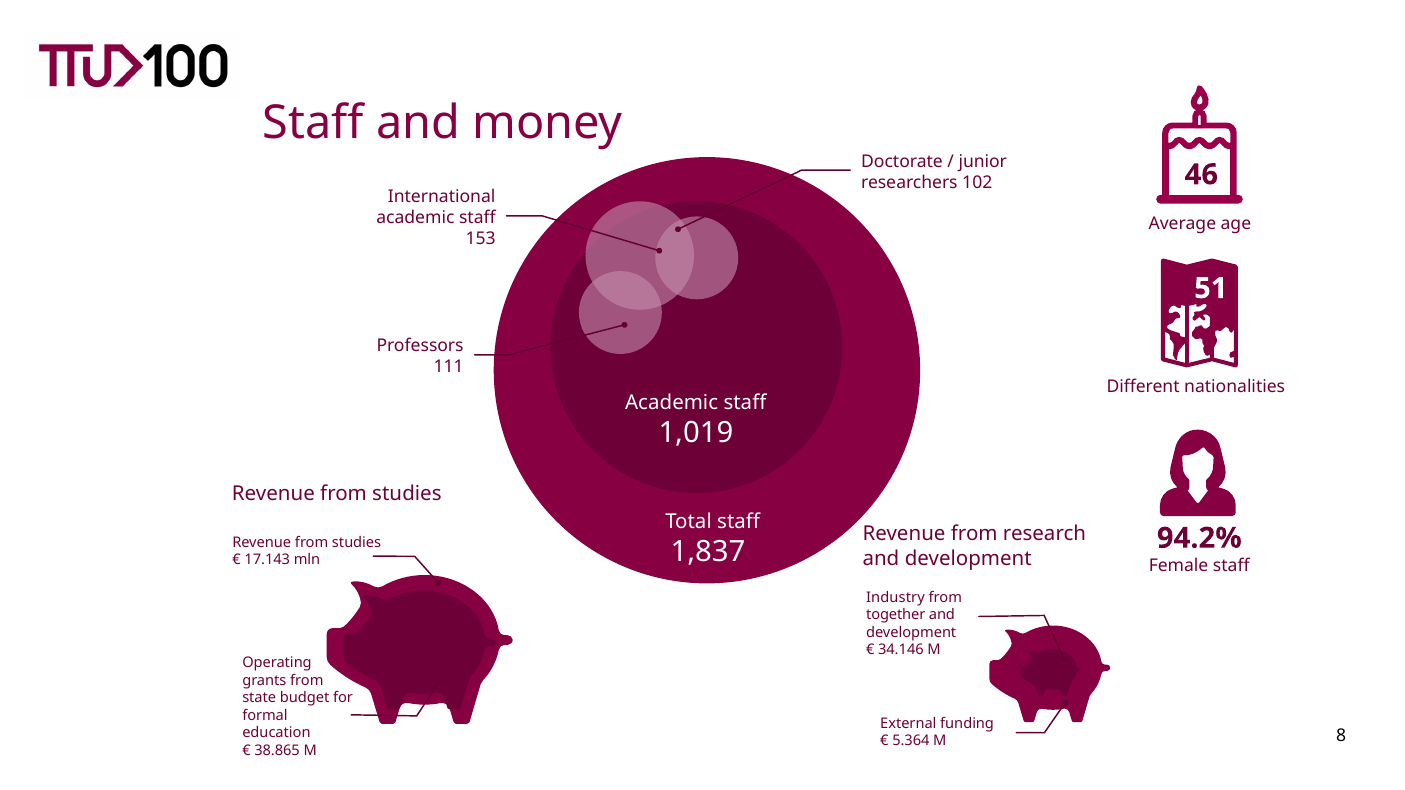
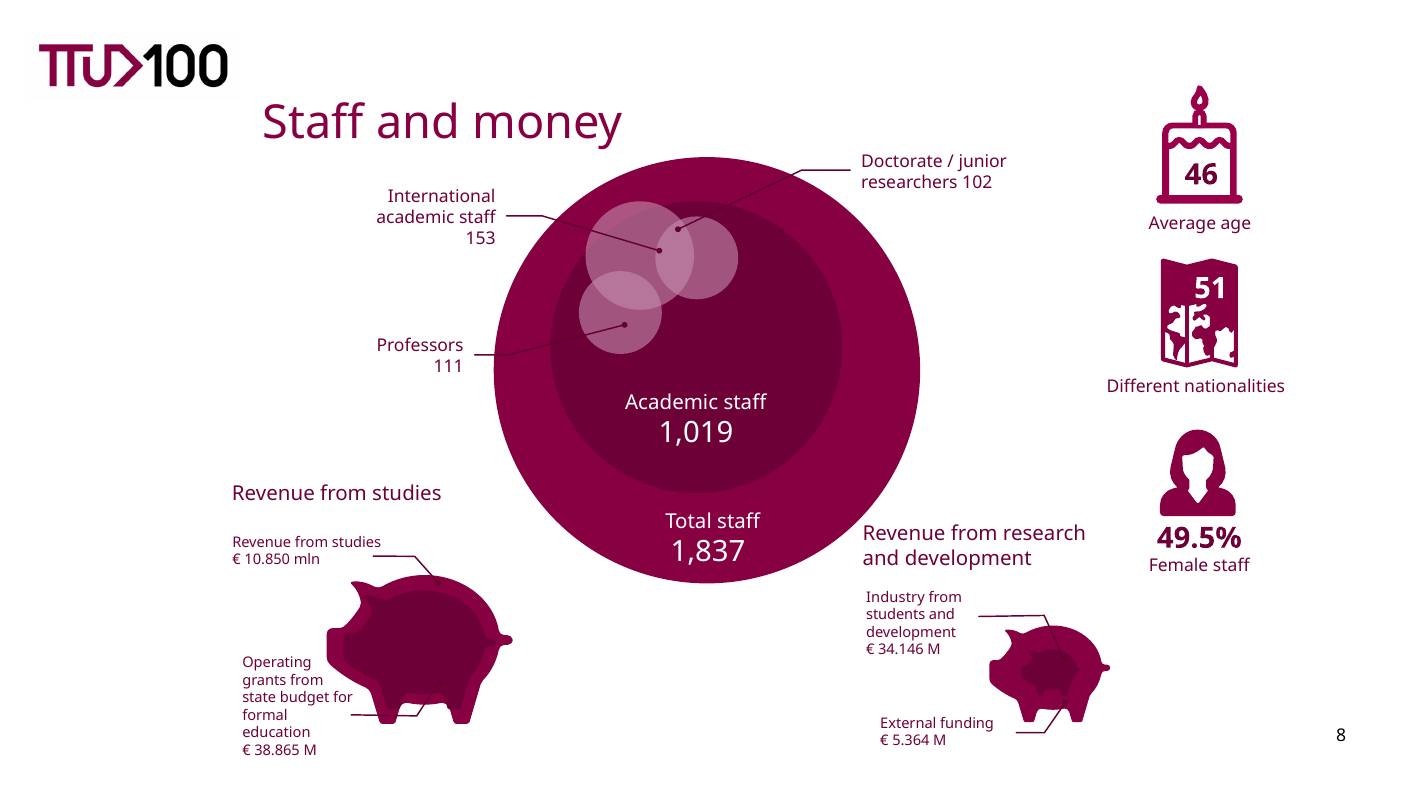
94.2%: 94.2% -> 49.5% (1199, 538)
17.143: 17.143 -> 10.850 (267, 560)
together: together -> students (896, 615)
